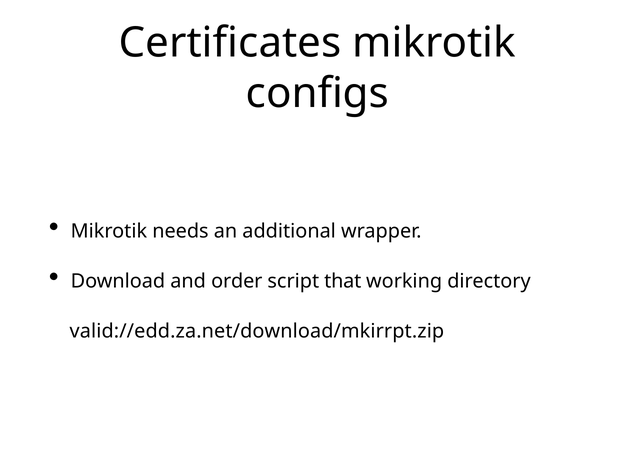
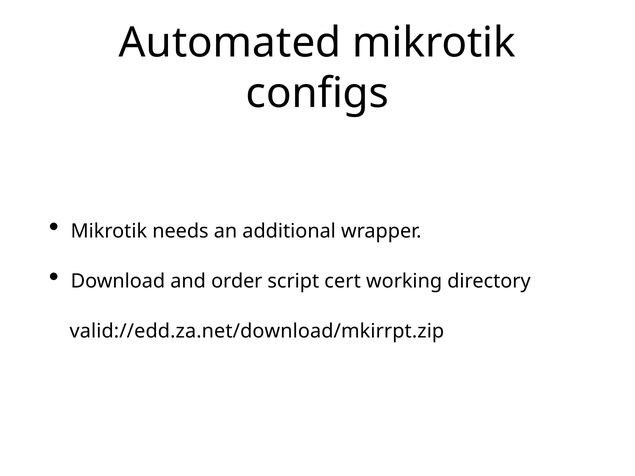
Certificates: Certificates -> Automated (230, 43)
that: that -> cert (343, 281)
